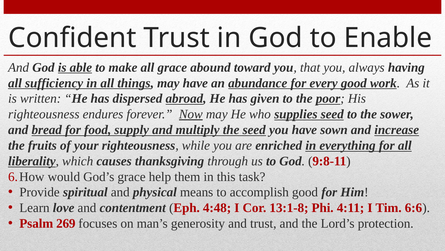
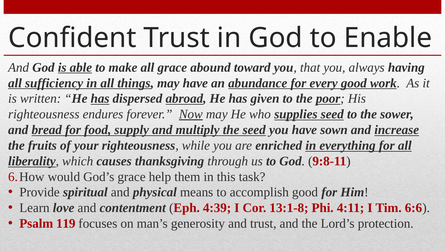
has underline: none -> present (100, 98)
4:48: 4:48 -> 4:39 (217, 207)
269: 269 -> 119 (66, 223)
